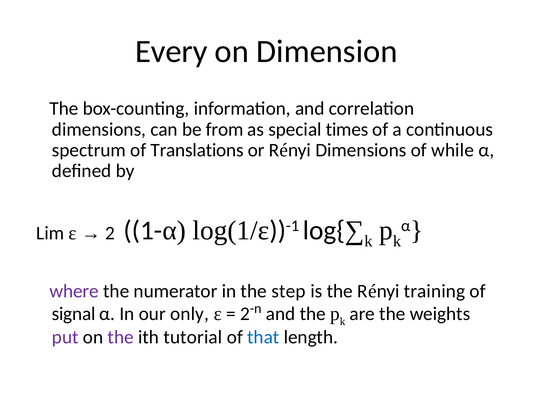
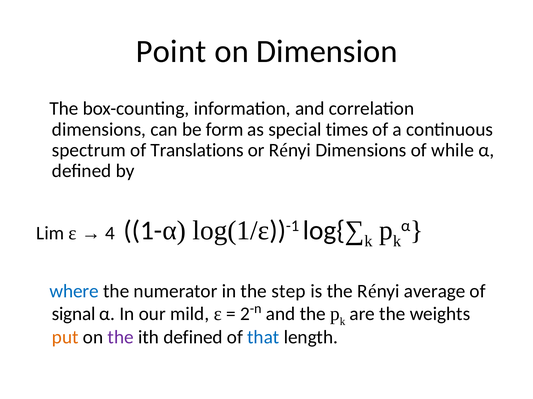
Every: Every -> Point (171, 52)
from: from -> form (225, 130)
2: 2 -> 4 (110, 234)
where colour: purple -> blue (74, 292)
training: training -> average (435, 292)
only: only -> mild (190, 315)
put colour: purple -> orange (65, 338)
ith tutorial: tutorial -> defined (193, 338)
